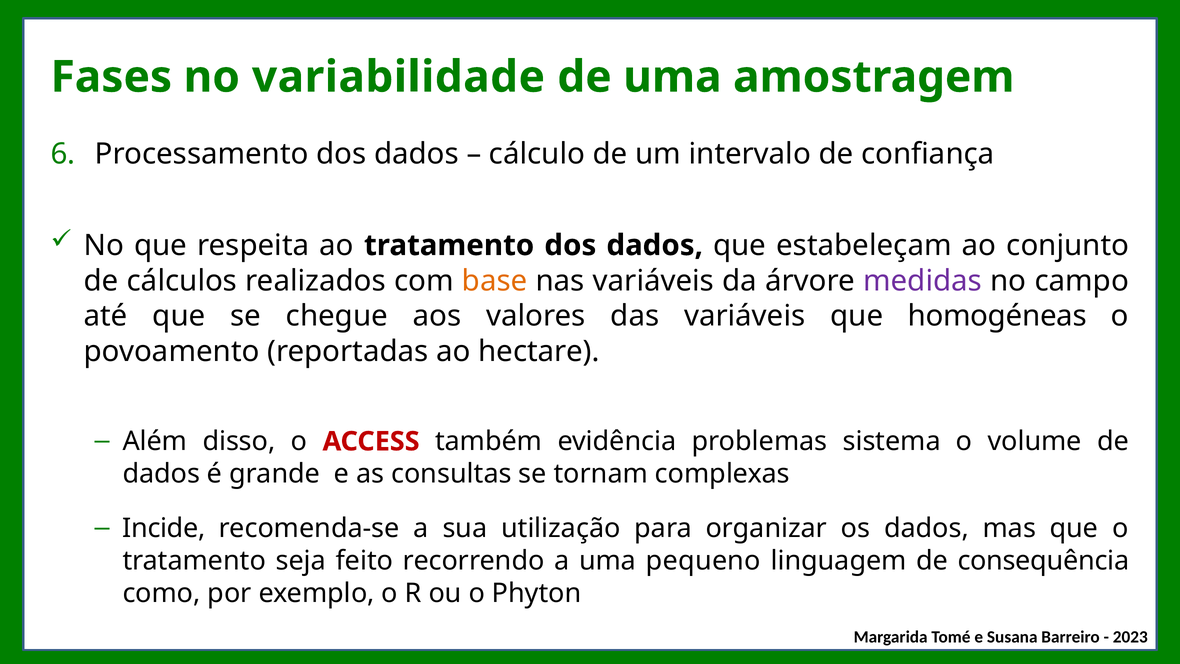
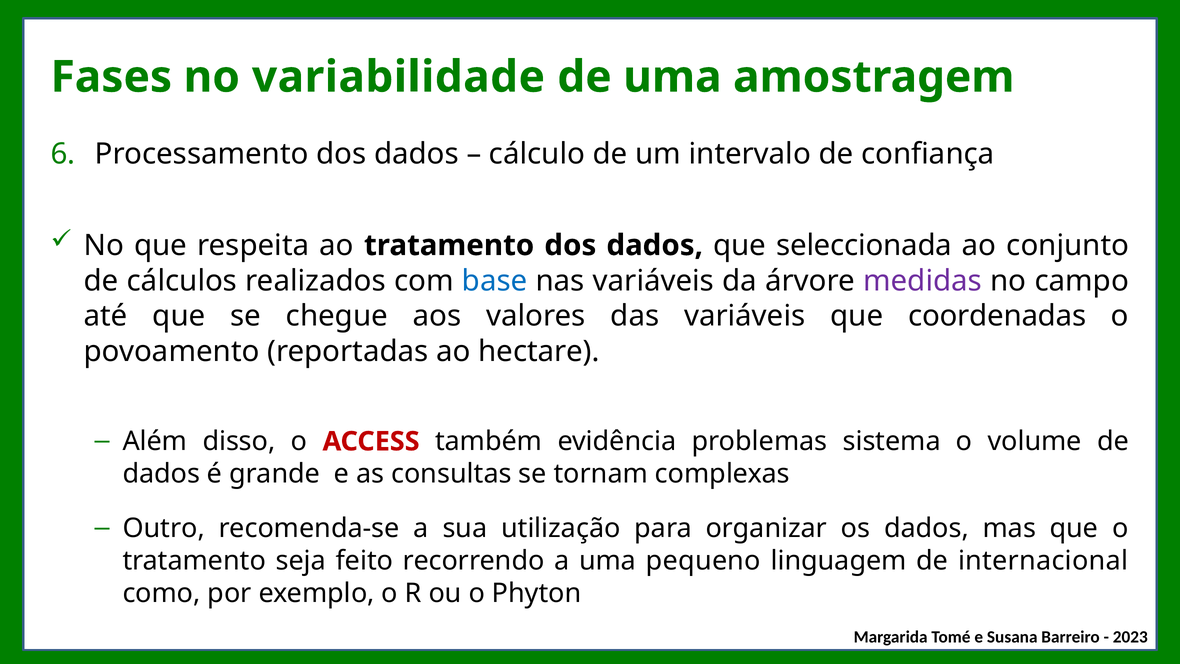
estabeleçam: estabeleçam -> seleccionada (864, 245)
base colour: orange -> blue (495, 281)
homogéneas: homogéneas -> coordenadas (997, 316)
Incide: Incide -> Outro (164, 528)
consequência: consequência -> internacional (1043, 561)
